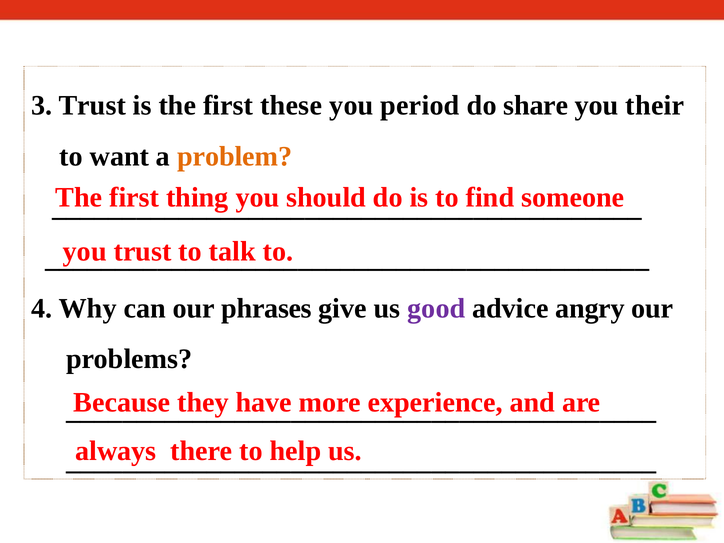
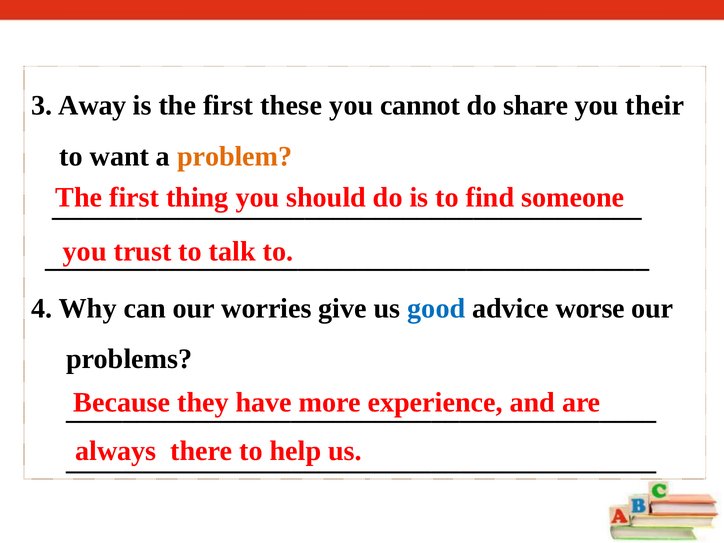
3 Trust: Trust -> Away (92, 106)
period: period -> cannot (420, 106)
phrases: phrases -> worries (267, 308)
good colour: purple -> blue (436, 308)
angry: angry -> worse (590, 308)
